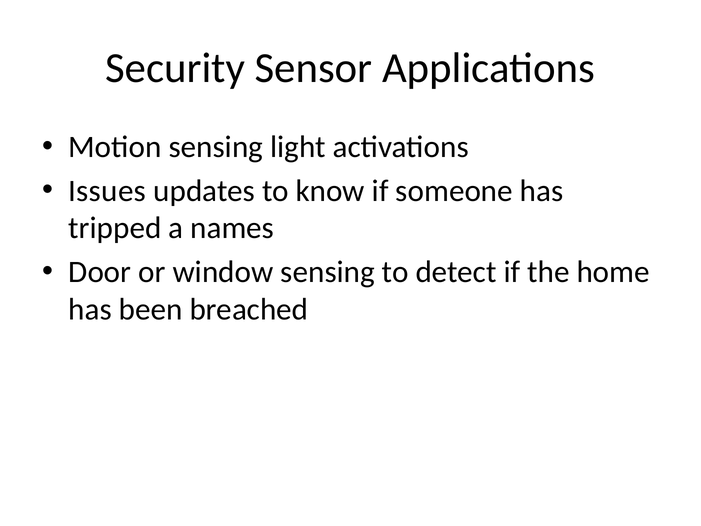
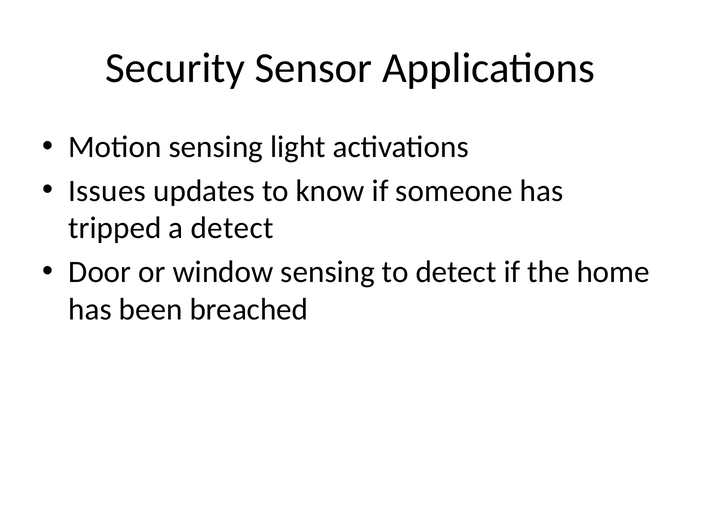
a names: names -> detect (232, 228)
